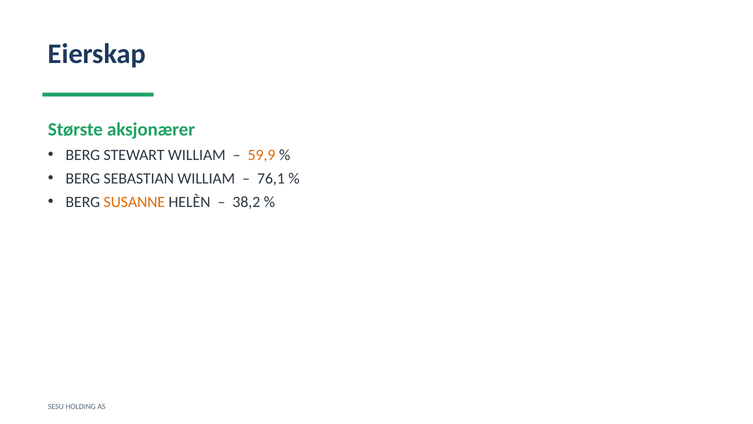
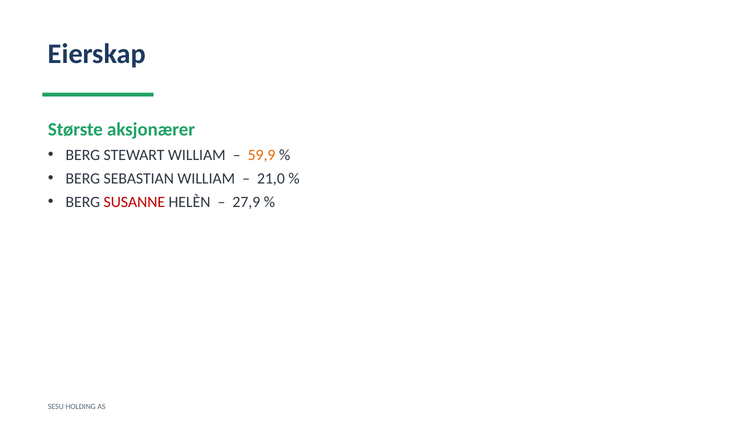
76,1: 76,1 -> 21,0 (271, 178)
SUSANNE colour: orange -> red (134, 202)
38,2: 38,2 -> 27,9 (246, 202)
